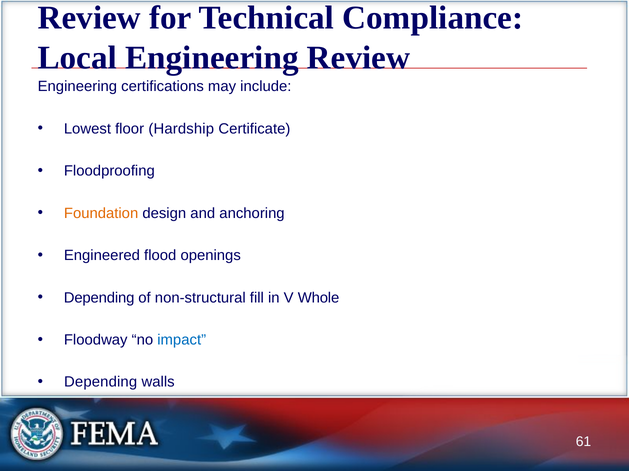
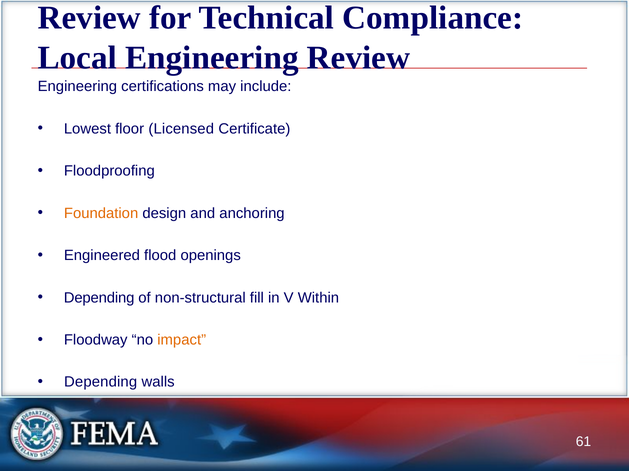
Hardship: Hardship -> Licensed (181, 129)
Whole: Whole -> Within (318, 298)
impact colour: blue -> orange (182, 340)
